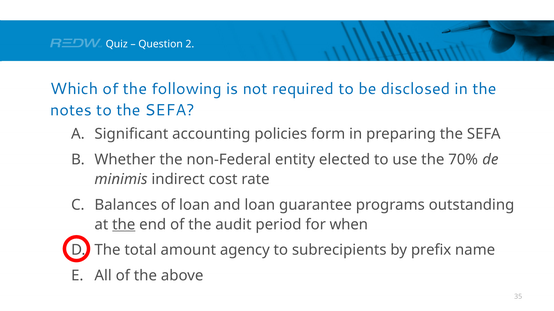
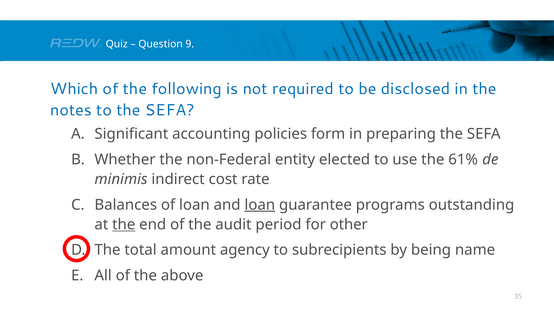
2: 2 -> 9 (190, 44)
70%: 70% -> 61% (463, 160)
loan underline: none -> present (260, 205)
when: when -> other (349, 225)
prefix: prefix -> being (431, 251)
